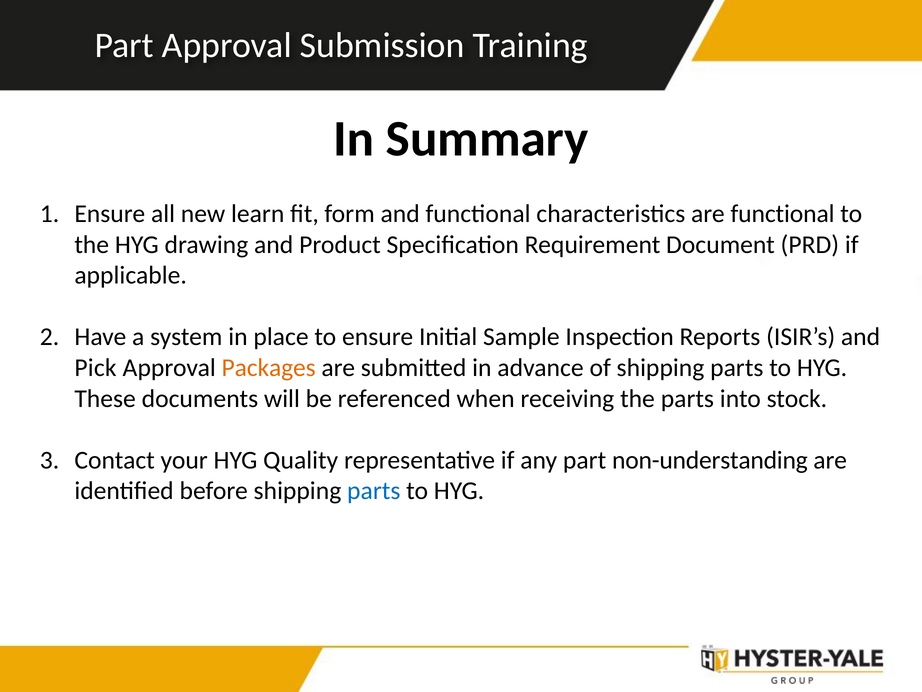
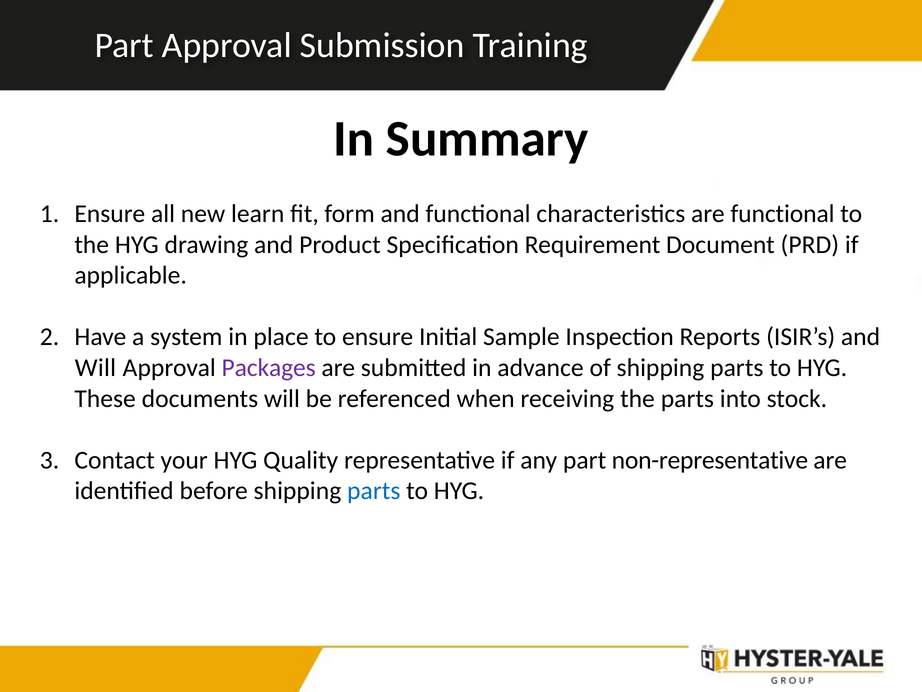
Pick: Pick -> Will (95, 368)
Packages colour: orange -> purple (269, 368)
non-understanding: non-understanding -> non-representative (710, 460)
